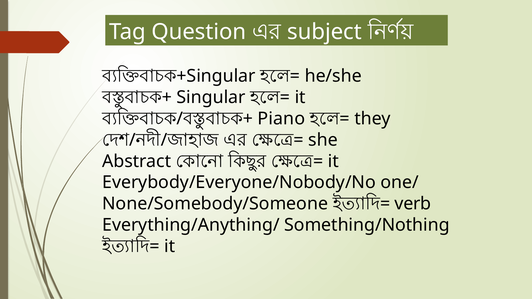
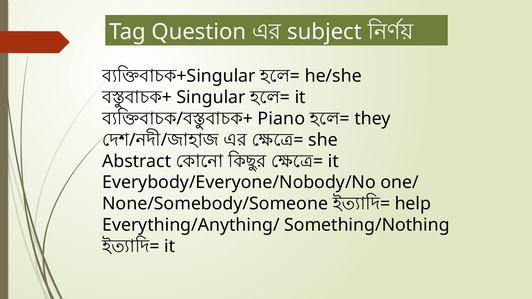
verb: verb -> help (413, 204)
